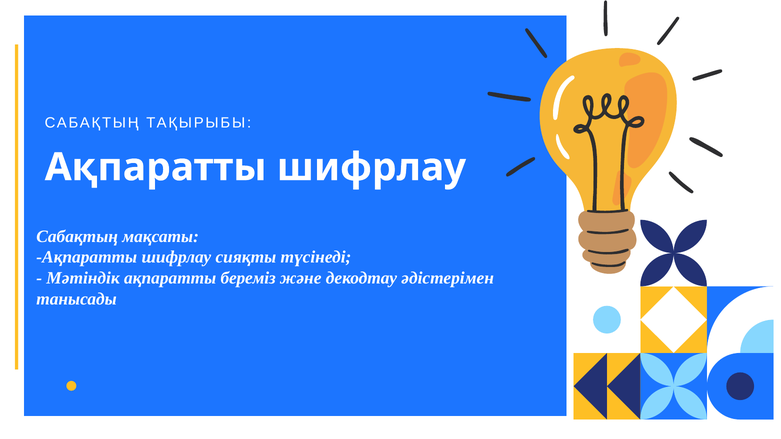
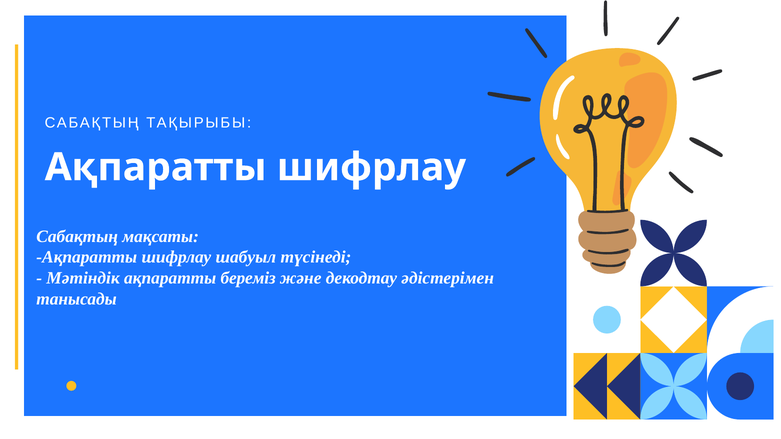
сияқты: сияқты -> шабуыл (246, 257)
